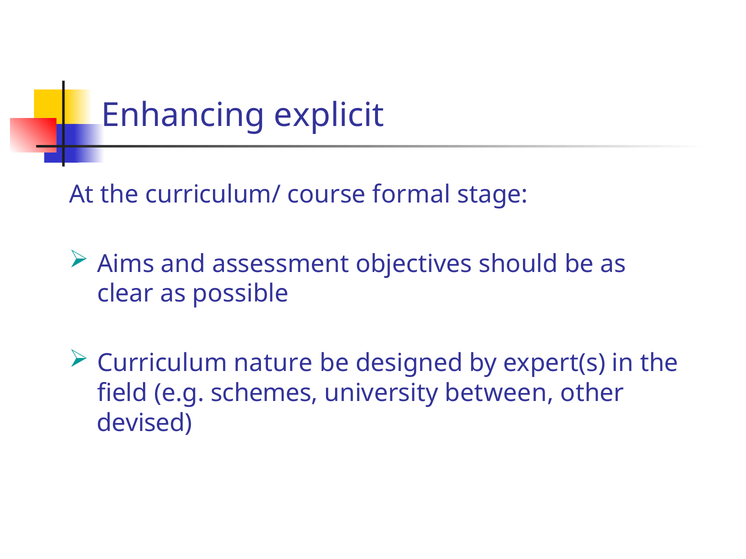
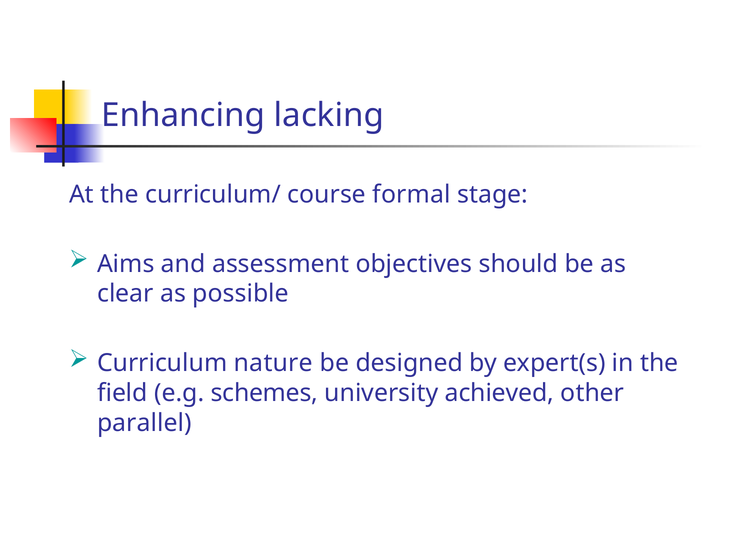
explicit: explicit -> lacking (329, 115)
between: between -> achieved (499, 393)
devised: devised -> parallel (144, 423)
